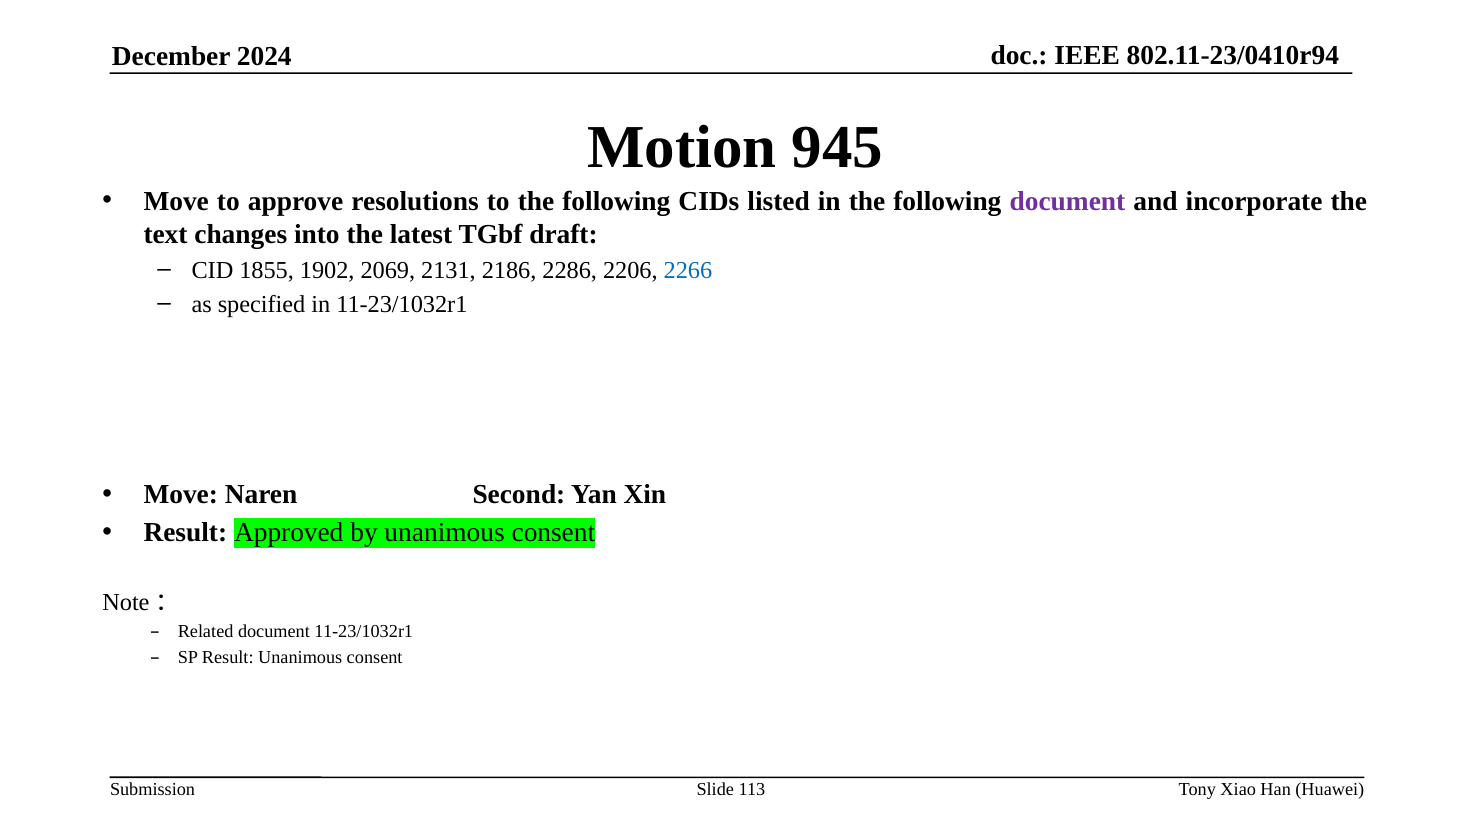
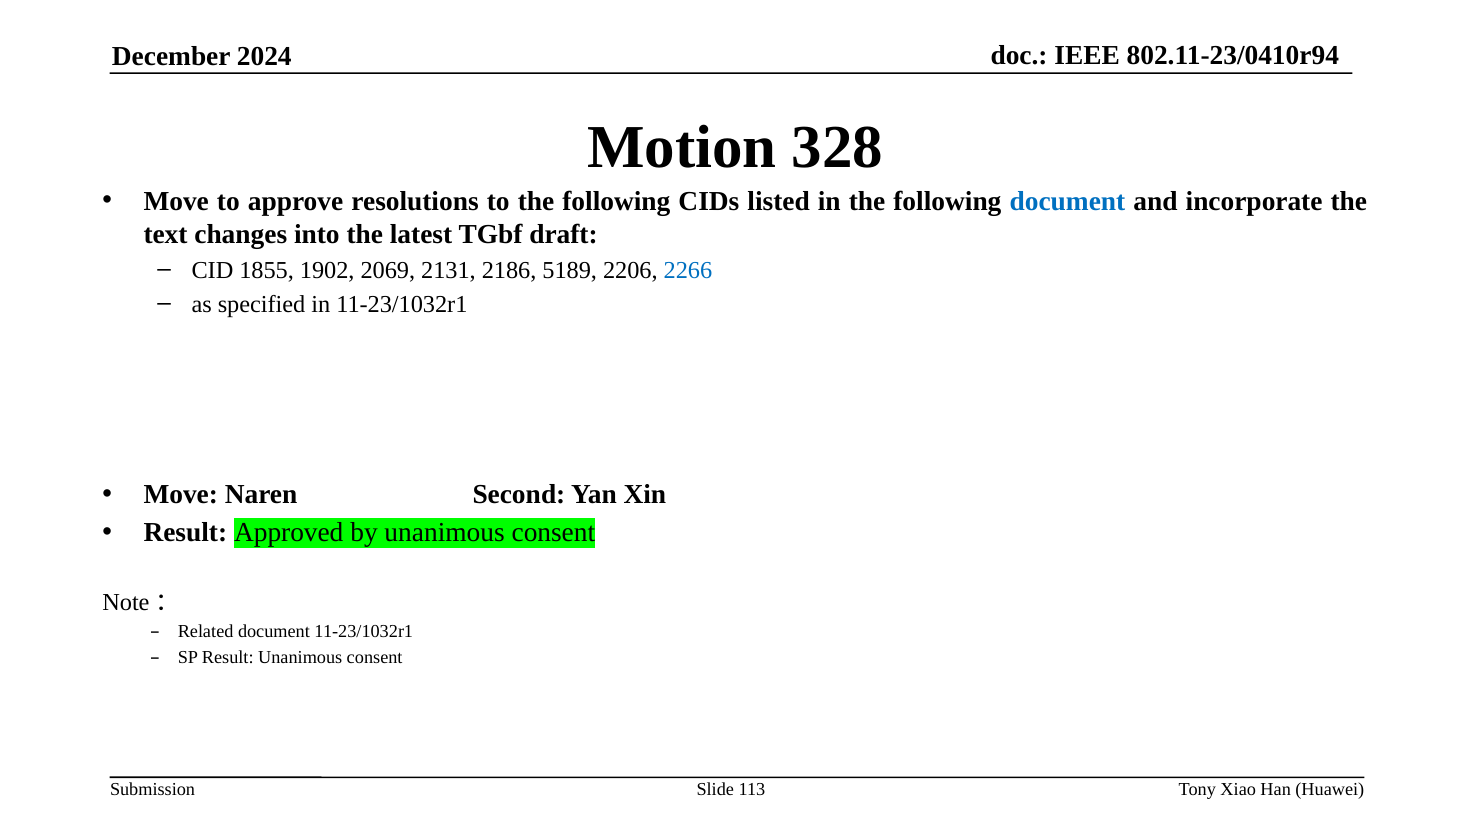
945: 945 -> 328 (838, 147)
document colour: purple -> blue (1067, 201)
2286: 2286 -> 5189 (570, 270)
